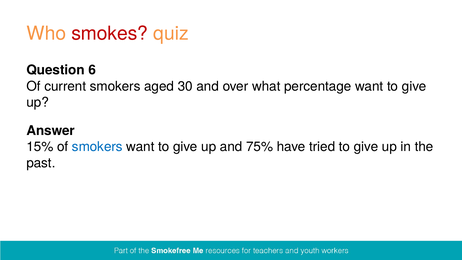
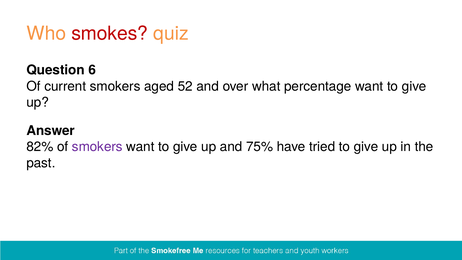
30: 30 -> 52 (185, 86)
15%: 15% -> 82% (40, 147)
smokers colour: blue -> purple (97, 147)
